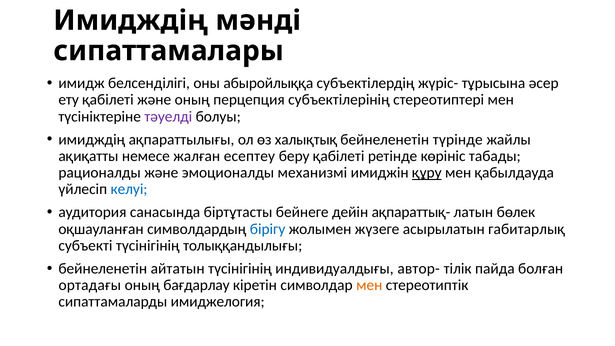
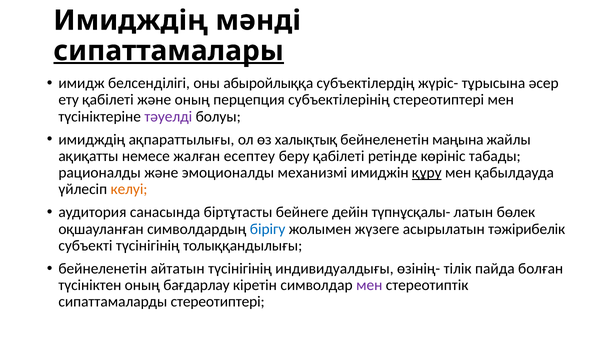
сипаттамалары underline: none -> present (169, 51)
түрінде: түрінде -> маңына (458, 139)
келуі colour: blue -> orange (129, 189)
ақпараттық-: ақпараттық- -> түпнұсқалы- (411, 212)
габитарлық: габитарлық -> тəжірибелік (527, 229)
автор-: автор- -> өзінің- (419, 268)
ортадағы: ортадағы -> түсініктен (90, 285)
мен colour: orange -> purple (369, 285)
сипаттамаларды имиджелогия: имиджелогия -> стереотиптері (218, 302)
